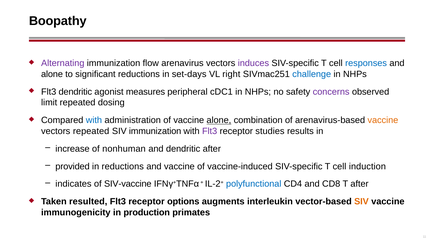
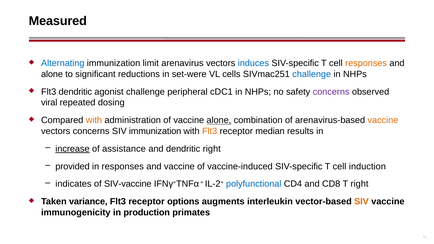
Boopathy: Boopathy -> Measured (58, 21)
Alternating colour: purple -> blue (63, 63)
flow: flow -> limit (151, 63)
induces colour: purple -> blue (253, 63)
responses colour: blue -> orange (366, 63)
set-days: set-days -> set-were (189, 74)
right: right -> cells (231, 74)
agonist measures: measures -> challenge (145, 92)
limit: limit -> viral (49, 103)
with colour: blue -> orange (94, 120)
vectors repeated: repeated -> concerns (91, 131)
Flt3 colour: purple -> orange (210, 131)
studies: studies -> median (270, 131)
increase underline: none -> present (72, 149)
nonhuman: nonhuman -> assistance (124, 149)
dendritic after: after -> right (212, 149)
in reductions: reductions -> responses (123, 166)
T after: after -> right (359, 184)
resulted: resulted -> variance (88, 202)
